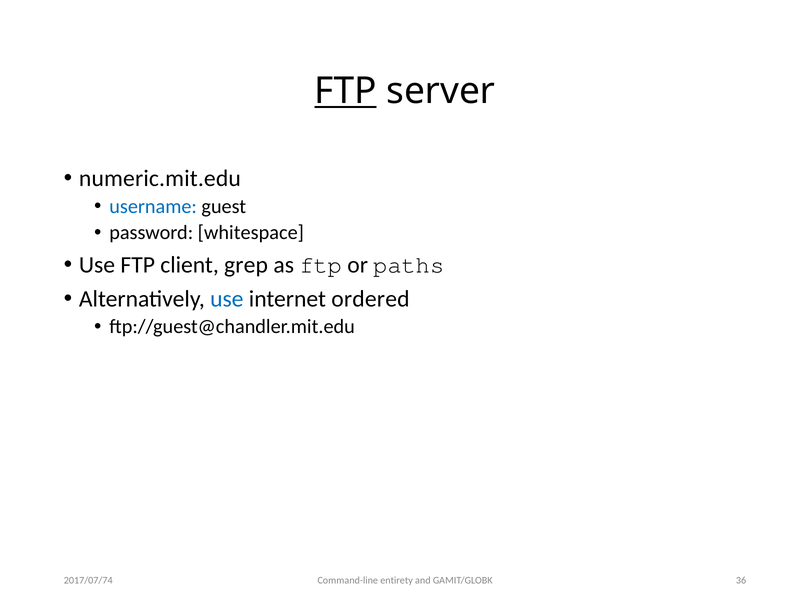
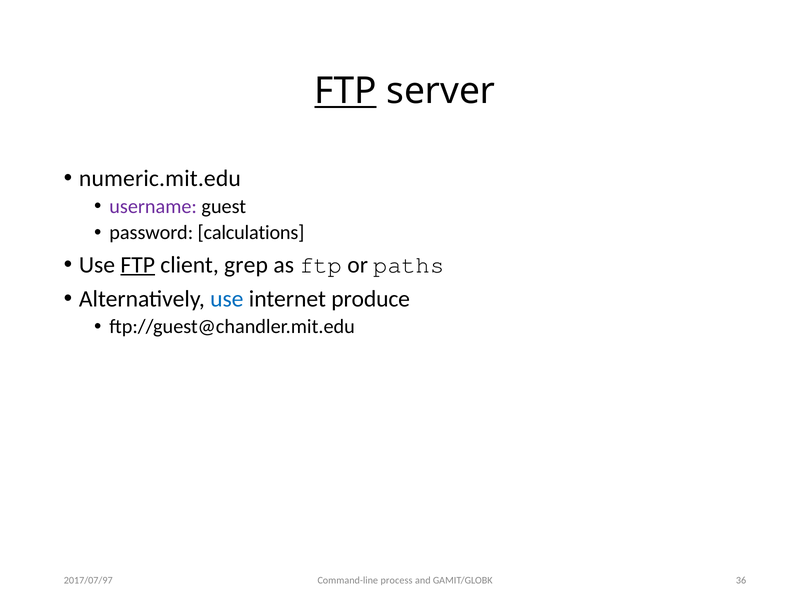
username colour: blue -> purple (153, 206)
whitespace: whitespace -> calculations (251, 232)
FTP underline: none -> present (138, 265)
ordered: ordered -> produce (371, 298)
entirety: entirety -> process (397, 580)
2017/07/74: 2017/07/74 -> 2017/07/97 (88, 580)
